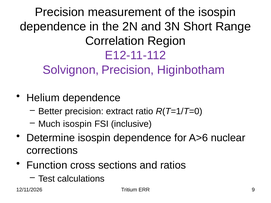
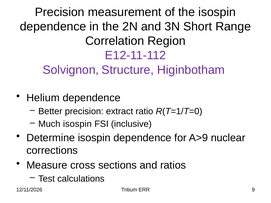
Solvignon Precision: Precision -> Structure (128, 70)
A>6: A>6 -> A>9 (198, 138)
Function: Function -> Measure (47, 165)
